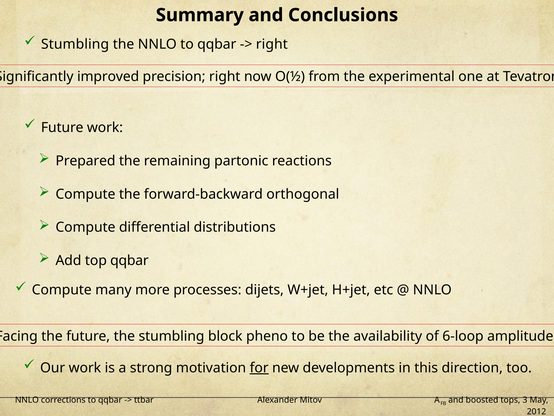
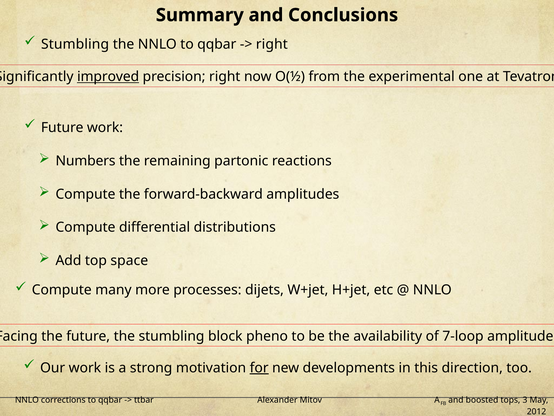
improved underline: none -> present (108, 77)
Prepared: Prepared -> Numbers (86, 161)
forward-backward orthogonal: orthogonal -> amplitudes (303, 194)
top qqbar: qqbar -> space (129, 260)
6-loop: 6-loop -> 7-loop (463, 336)
